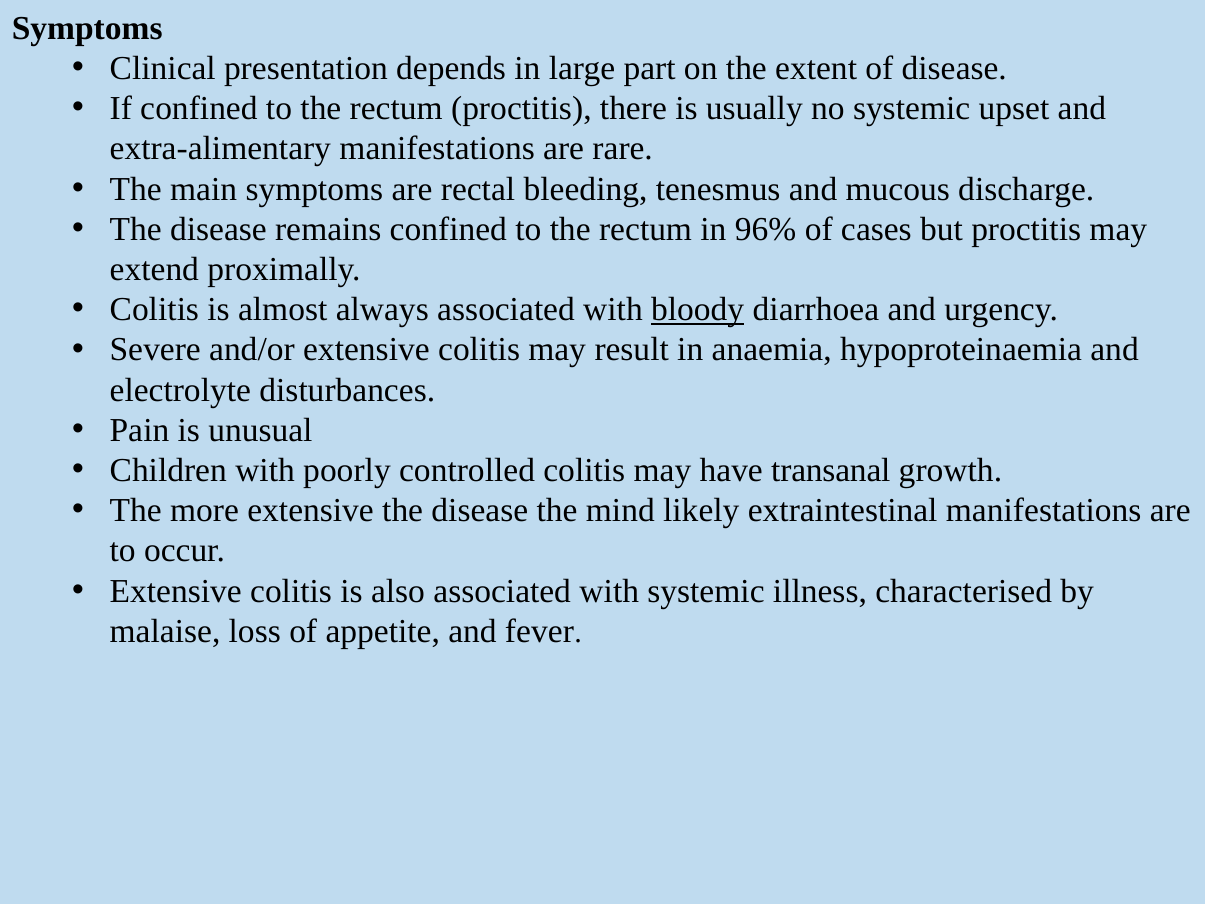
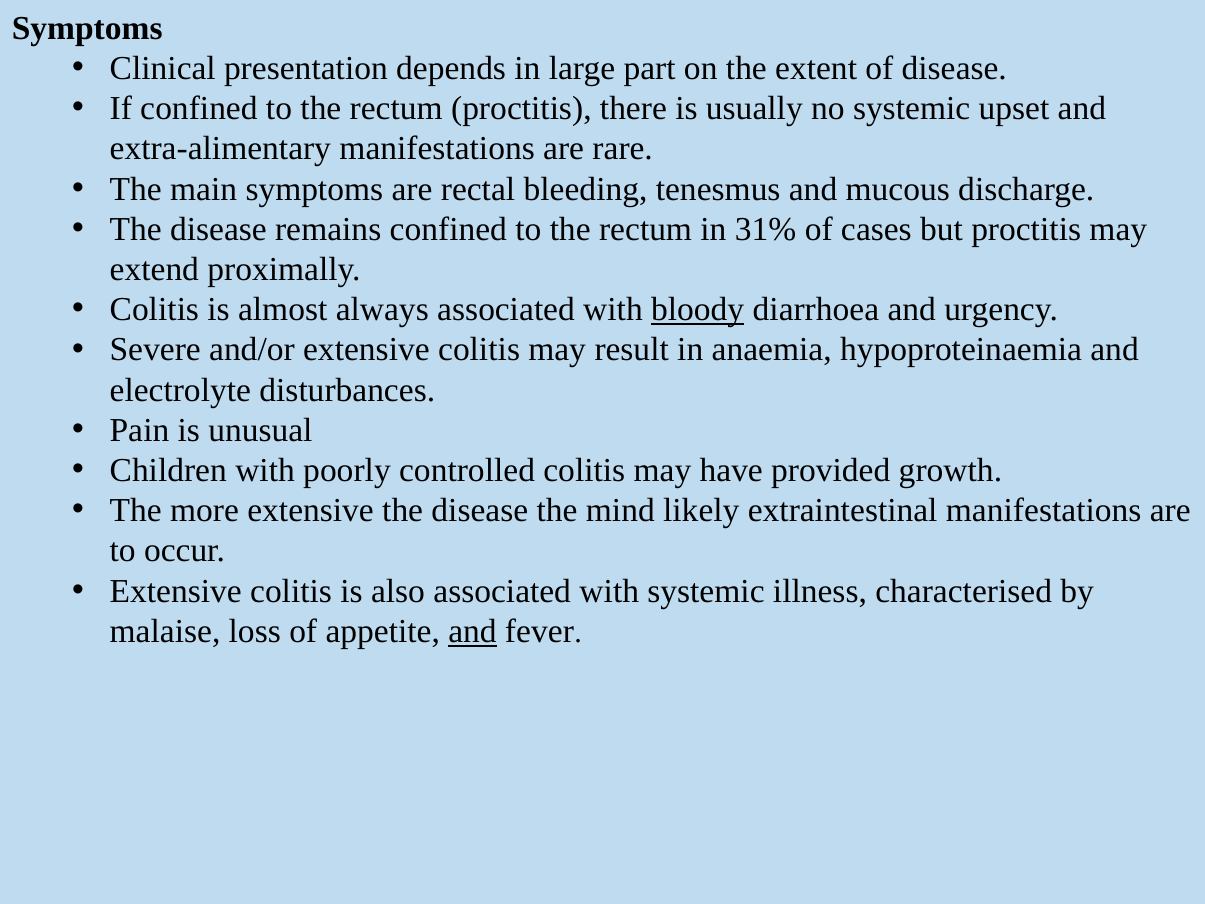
96%: 96% -> 31% (766, 229)
transanal: transanal -> provided (831, 470)
and underline: none -> present (473, 631)
